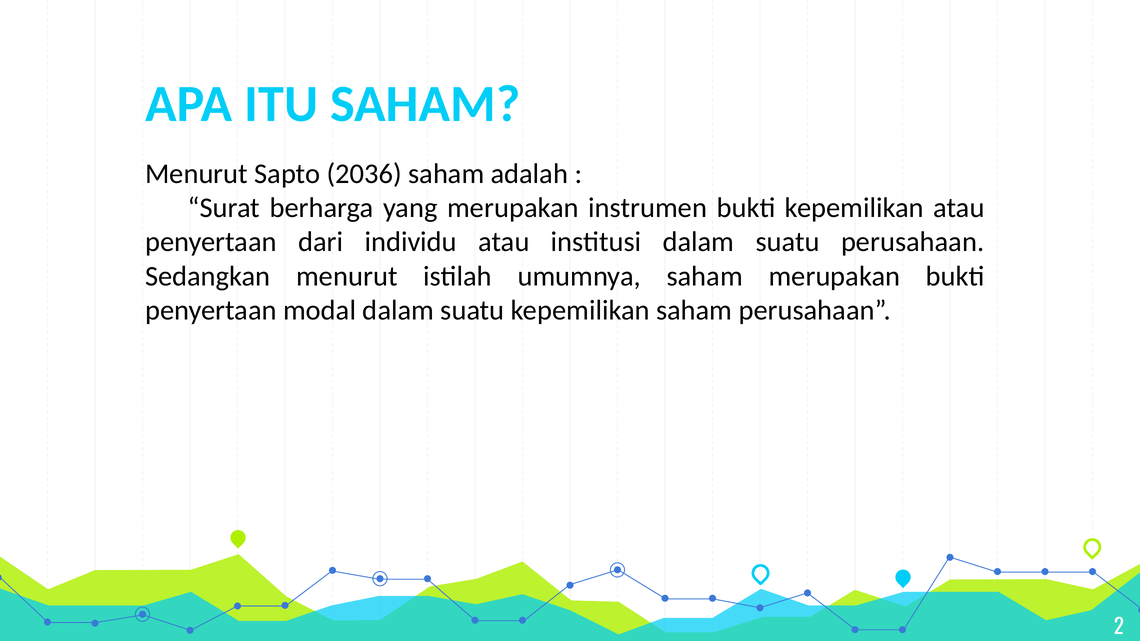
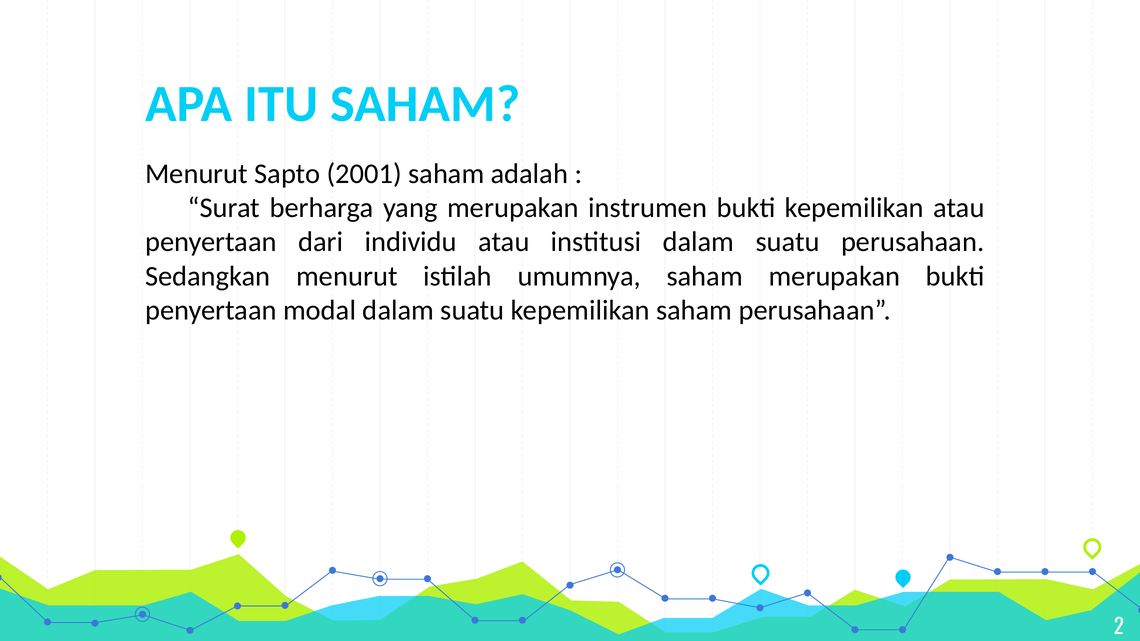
2036: 2036 -> 2001 (364, 174)
